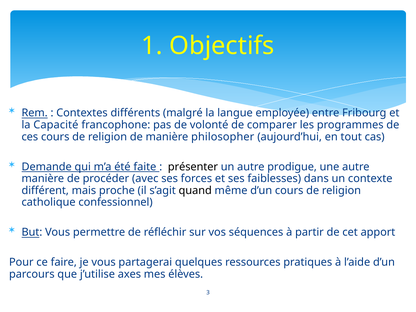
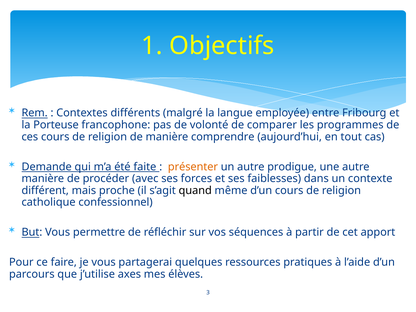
Capacité: Capacité -> Porteuse (56, 125)
philosopher: philosopher -> comprendre (223, 137)
présenter colour: black -> orange (193, 167)
